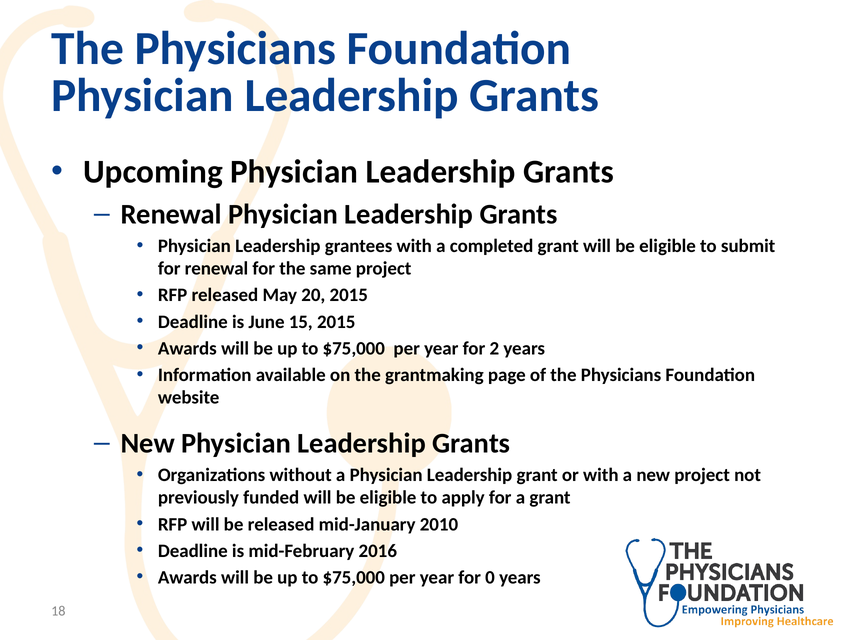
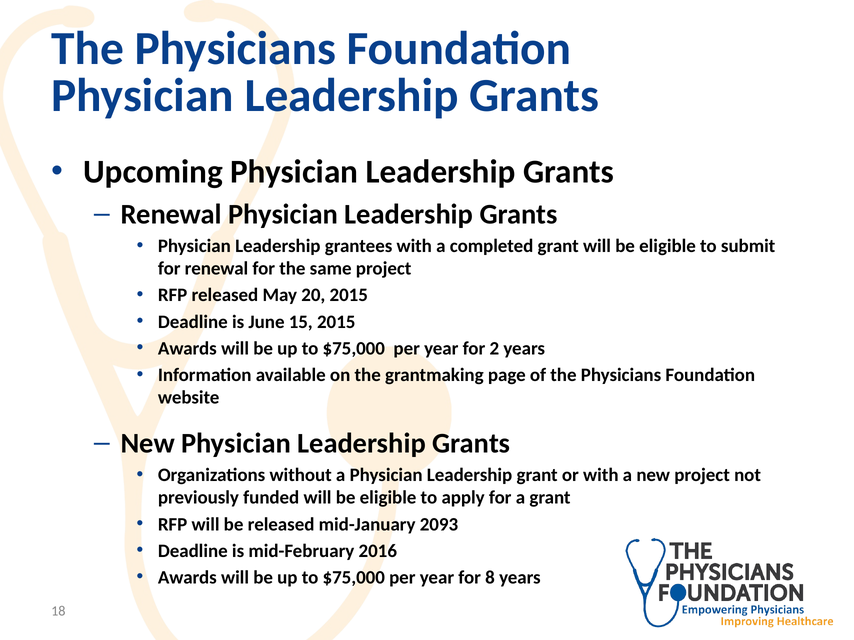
2010: 2010 -> 2093 (439, 525)
0: 0 -> 8 (490, 578)
